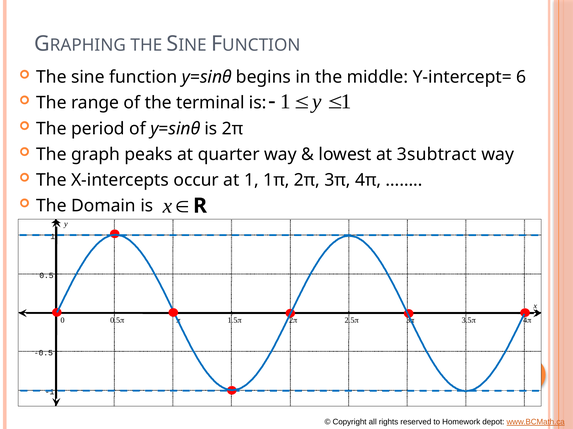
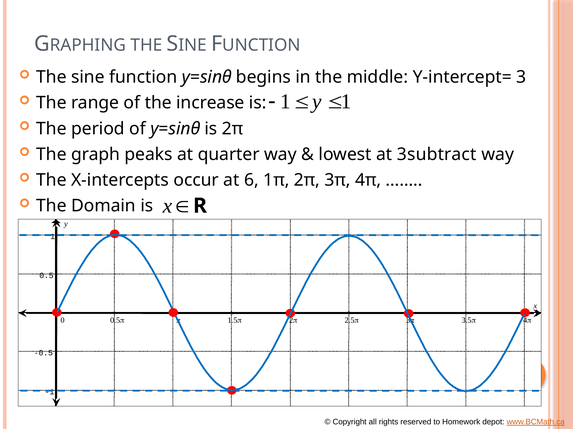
6: 6 -> 3 (521, 77)
terminal: terminal -> increase (210, 103)
at 1: 1 -> 6 (251, 180)
